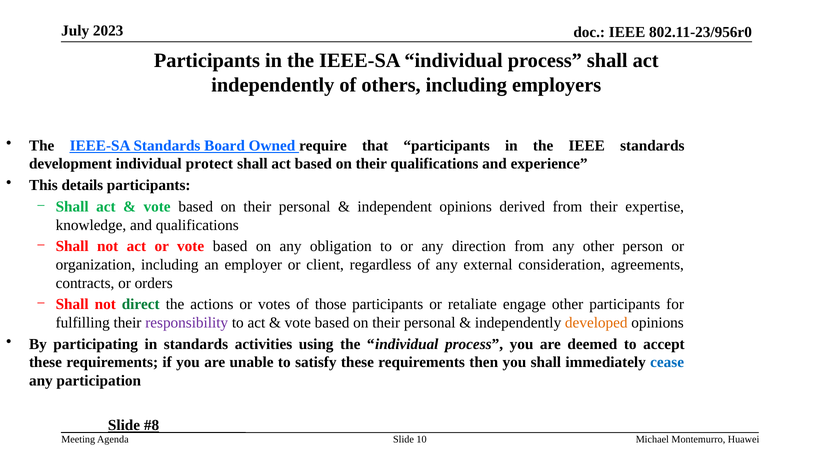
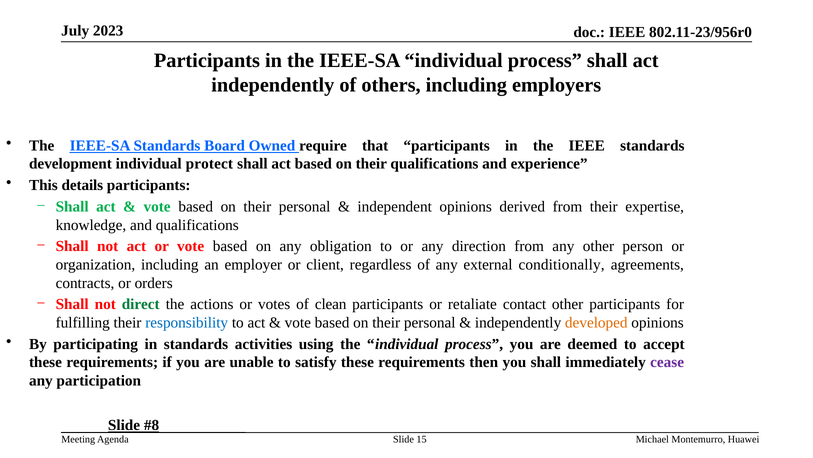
consideration: consideration -> conditionally (562, 264)
those: those -> clean (331, 304)
engage: engage -> contact (525, 304)
responsibility colour: purple -> blue (187, 322)
cease colour: blue -> purple (667, 362)
10: 10 -> 15 (422, 439)
